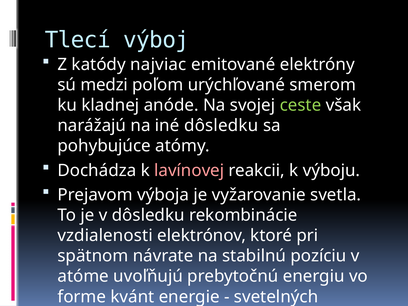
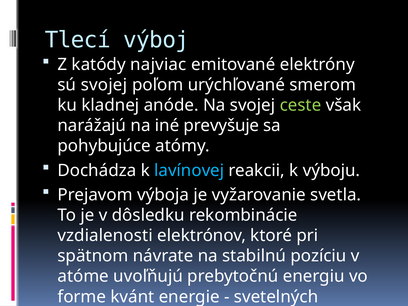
sú medzi: medzi -> svojej (104, 85)
iné dôsledku: dôsledku -> prevyšuje (221, 126)
lavínovej colour: pink -> light blue (189, 170)
